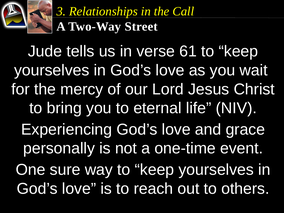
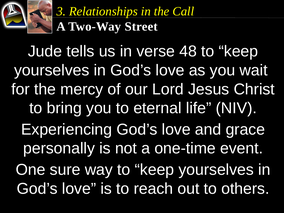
61: 61 -> 48 (188, 51)
